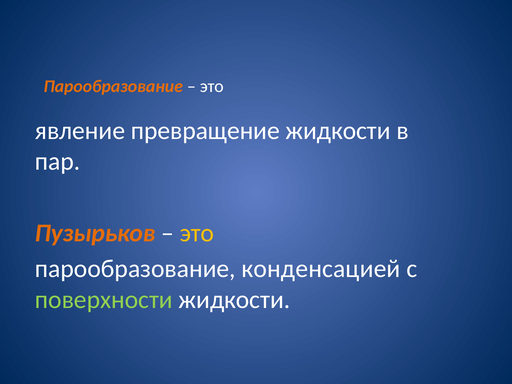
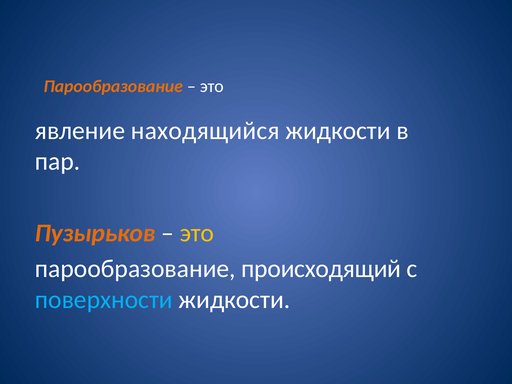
превращение: превращение -> находящийся (205, 131)
конденсацией: конденсацией -> происходящий (321, 269)
поверхности colour: light green -> light blue (104, 300)
